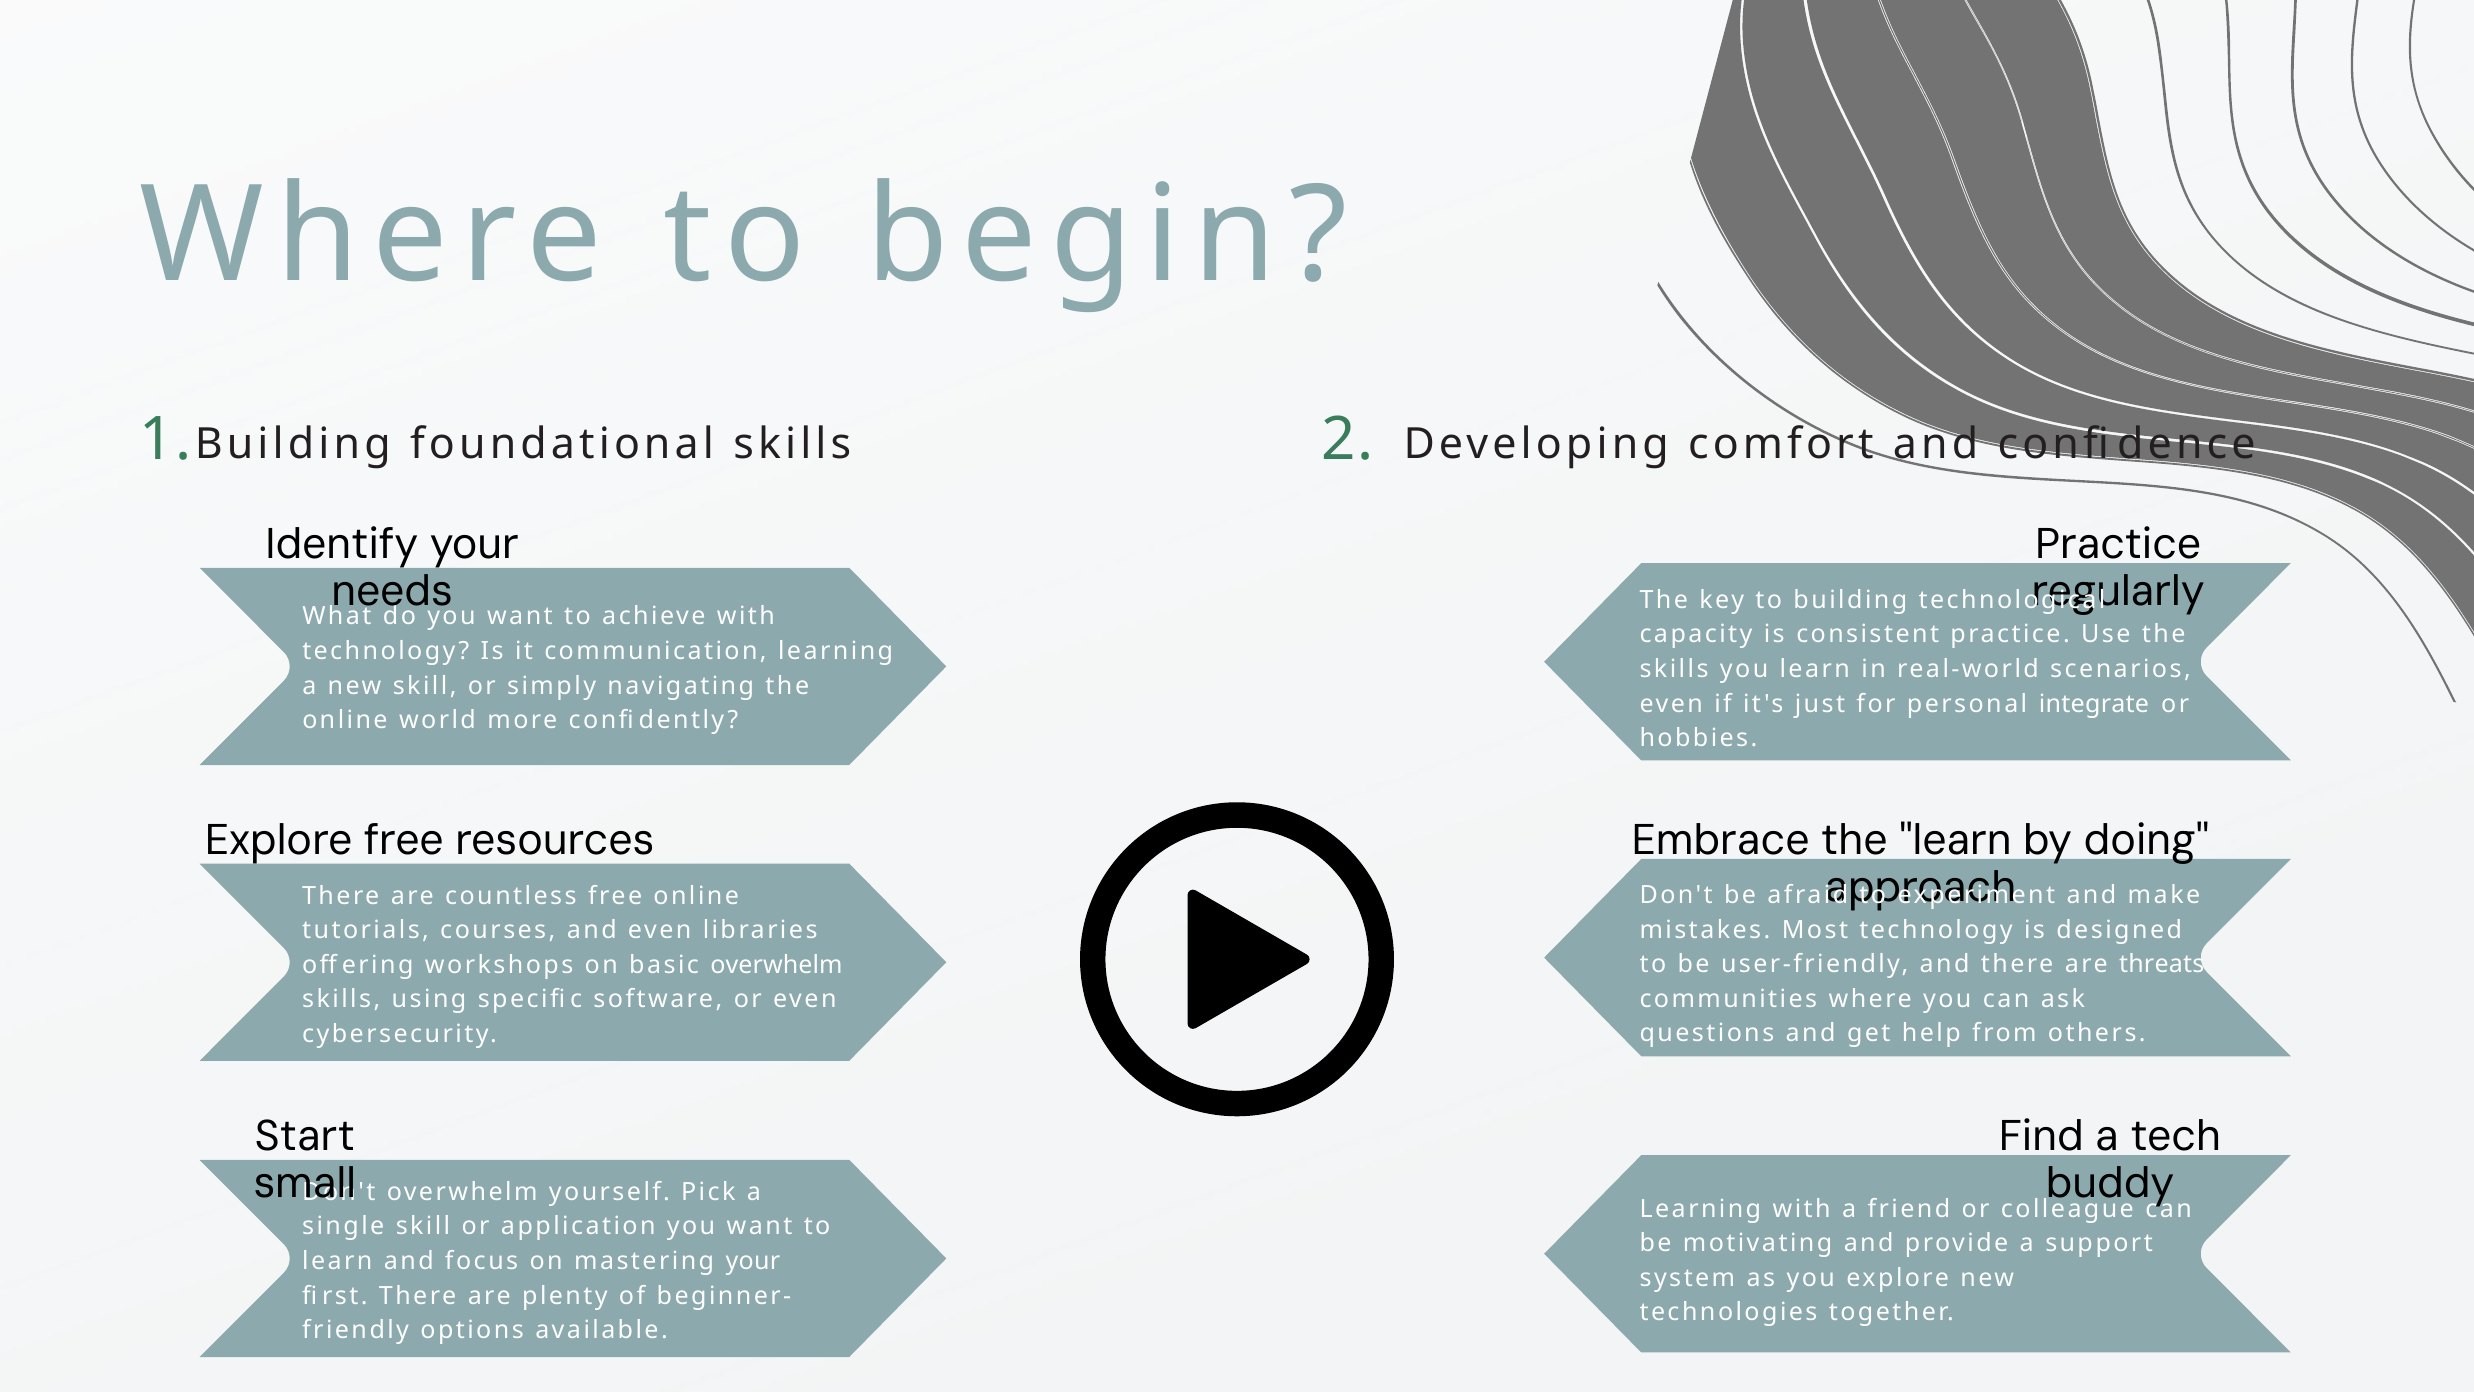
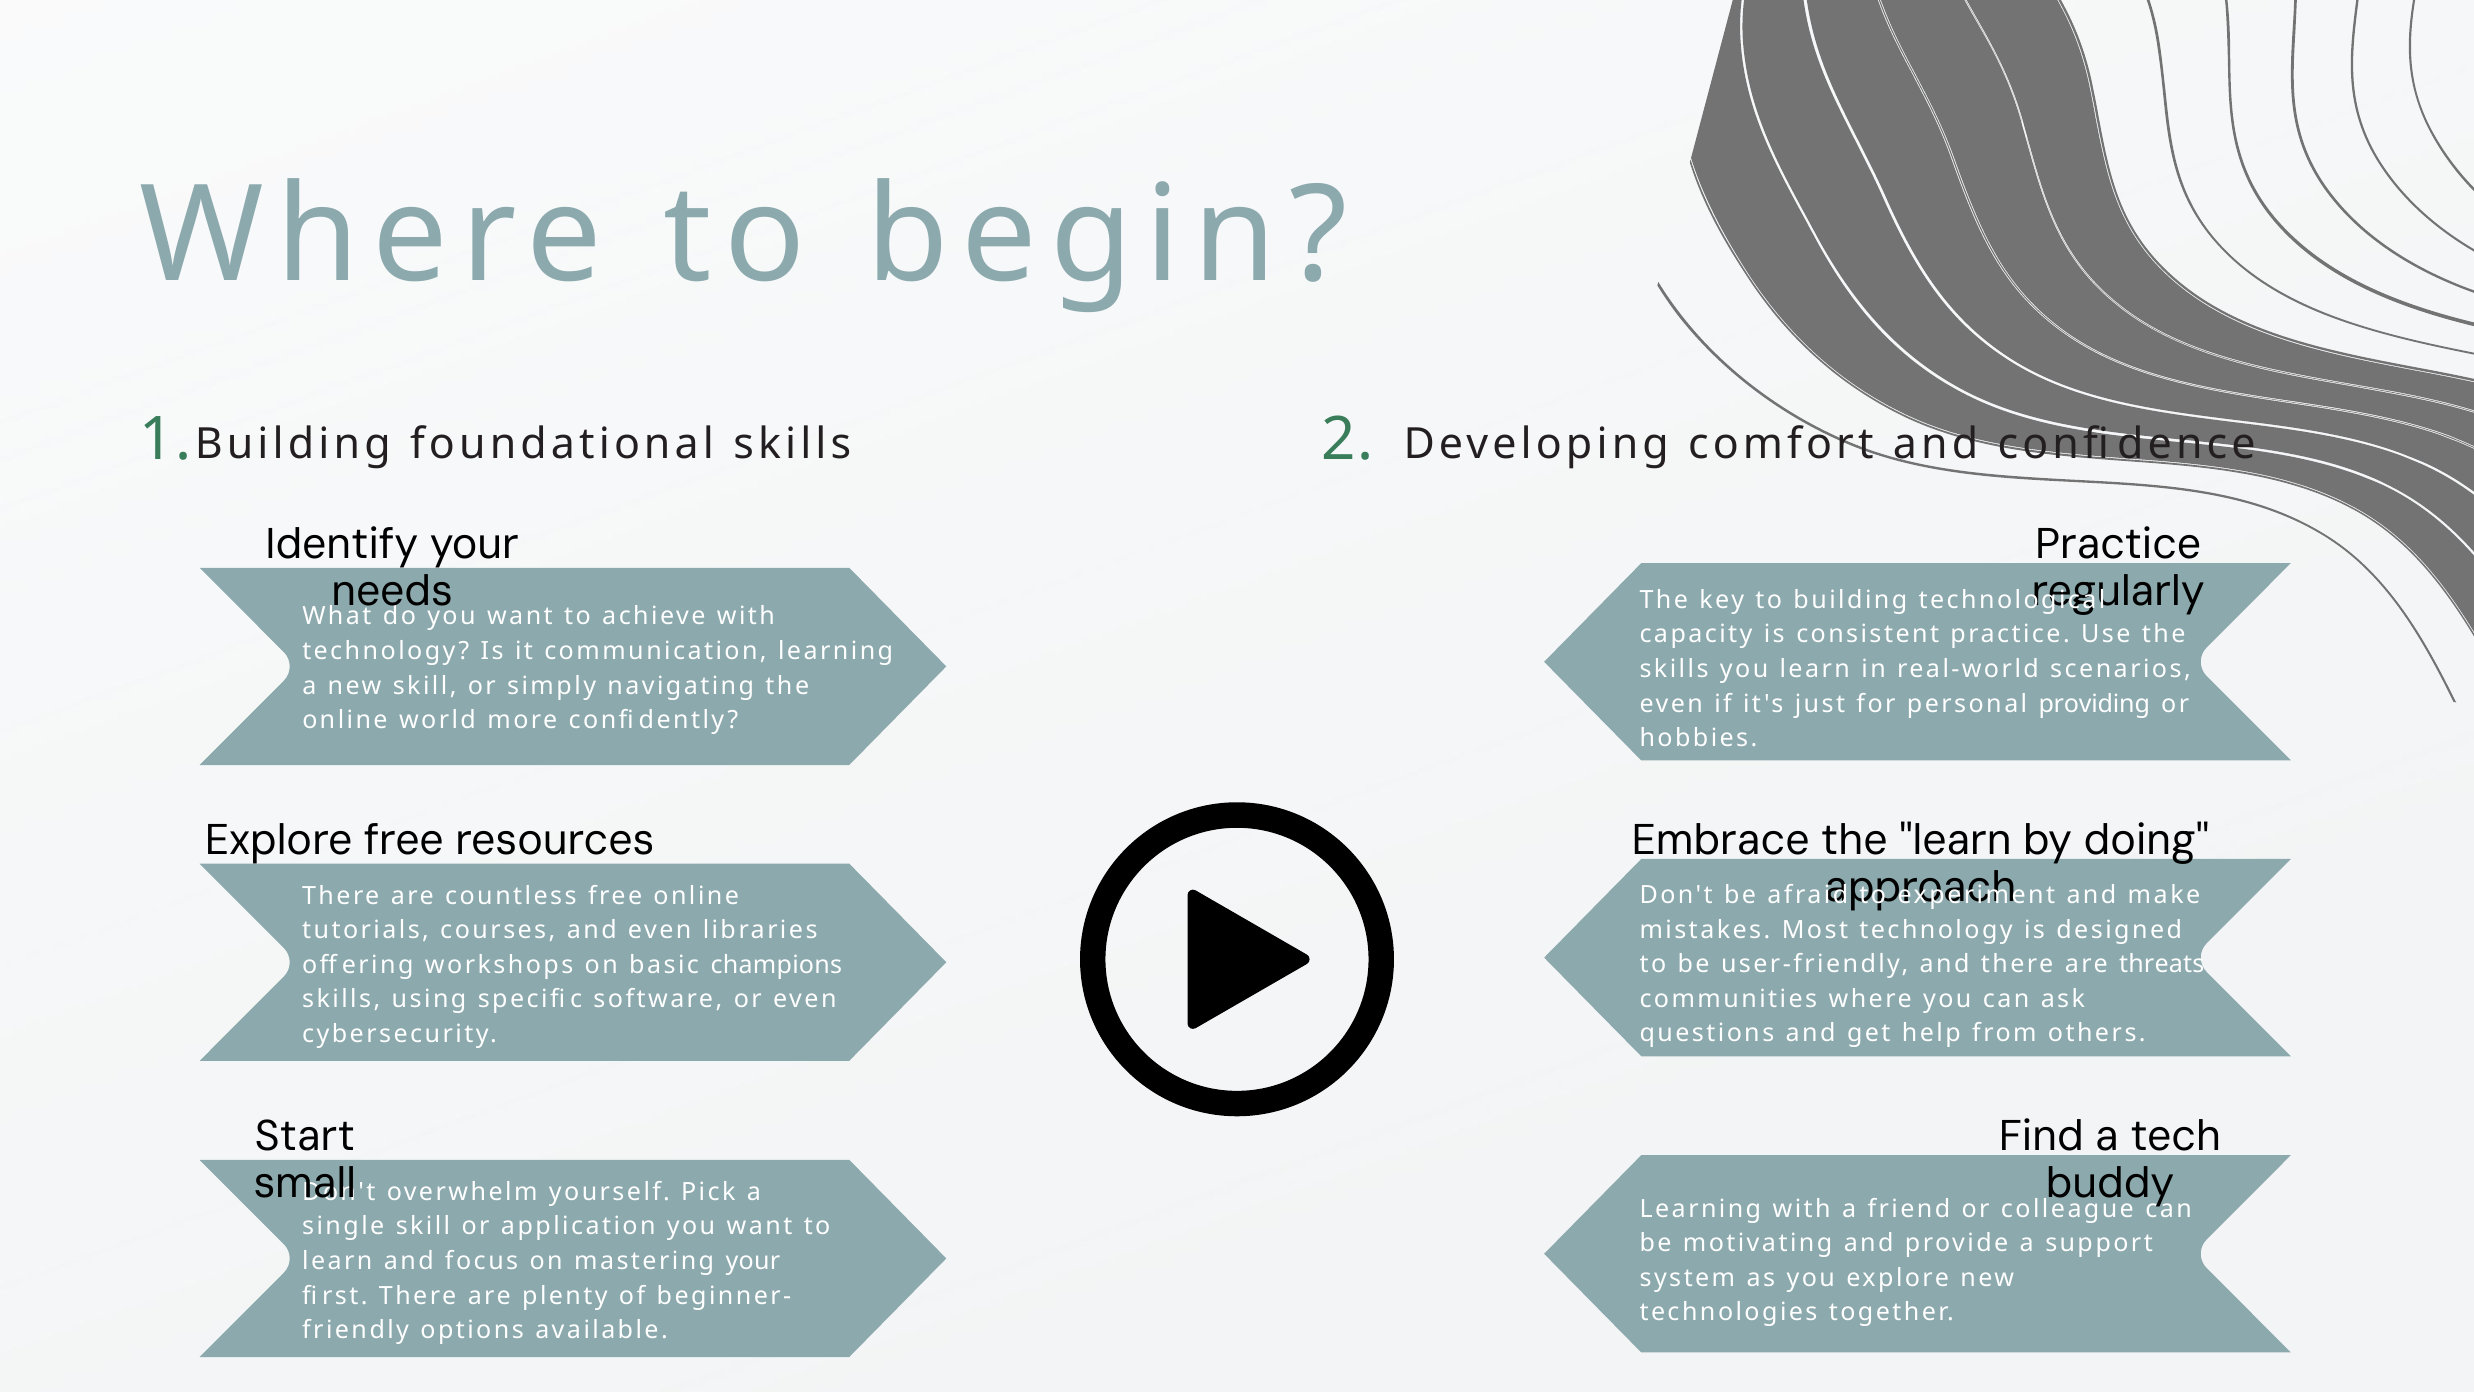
integrate: integrate -> providing (2094, 704)
basic overwhelm: overwhelm -> champions (776, 965)
